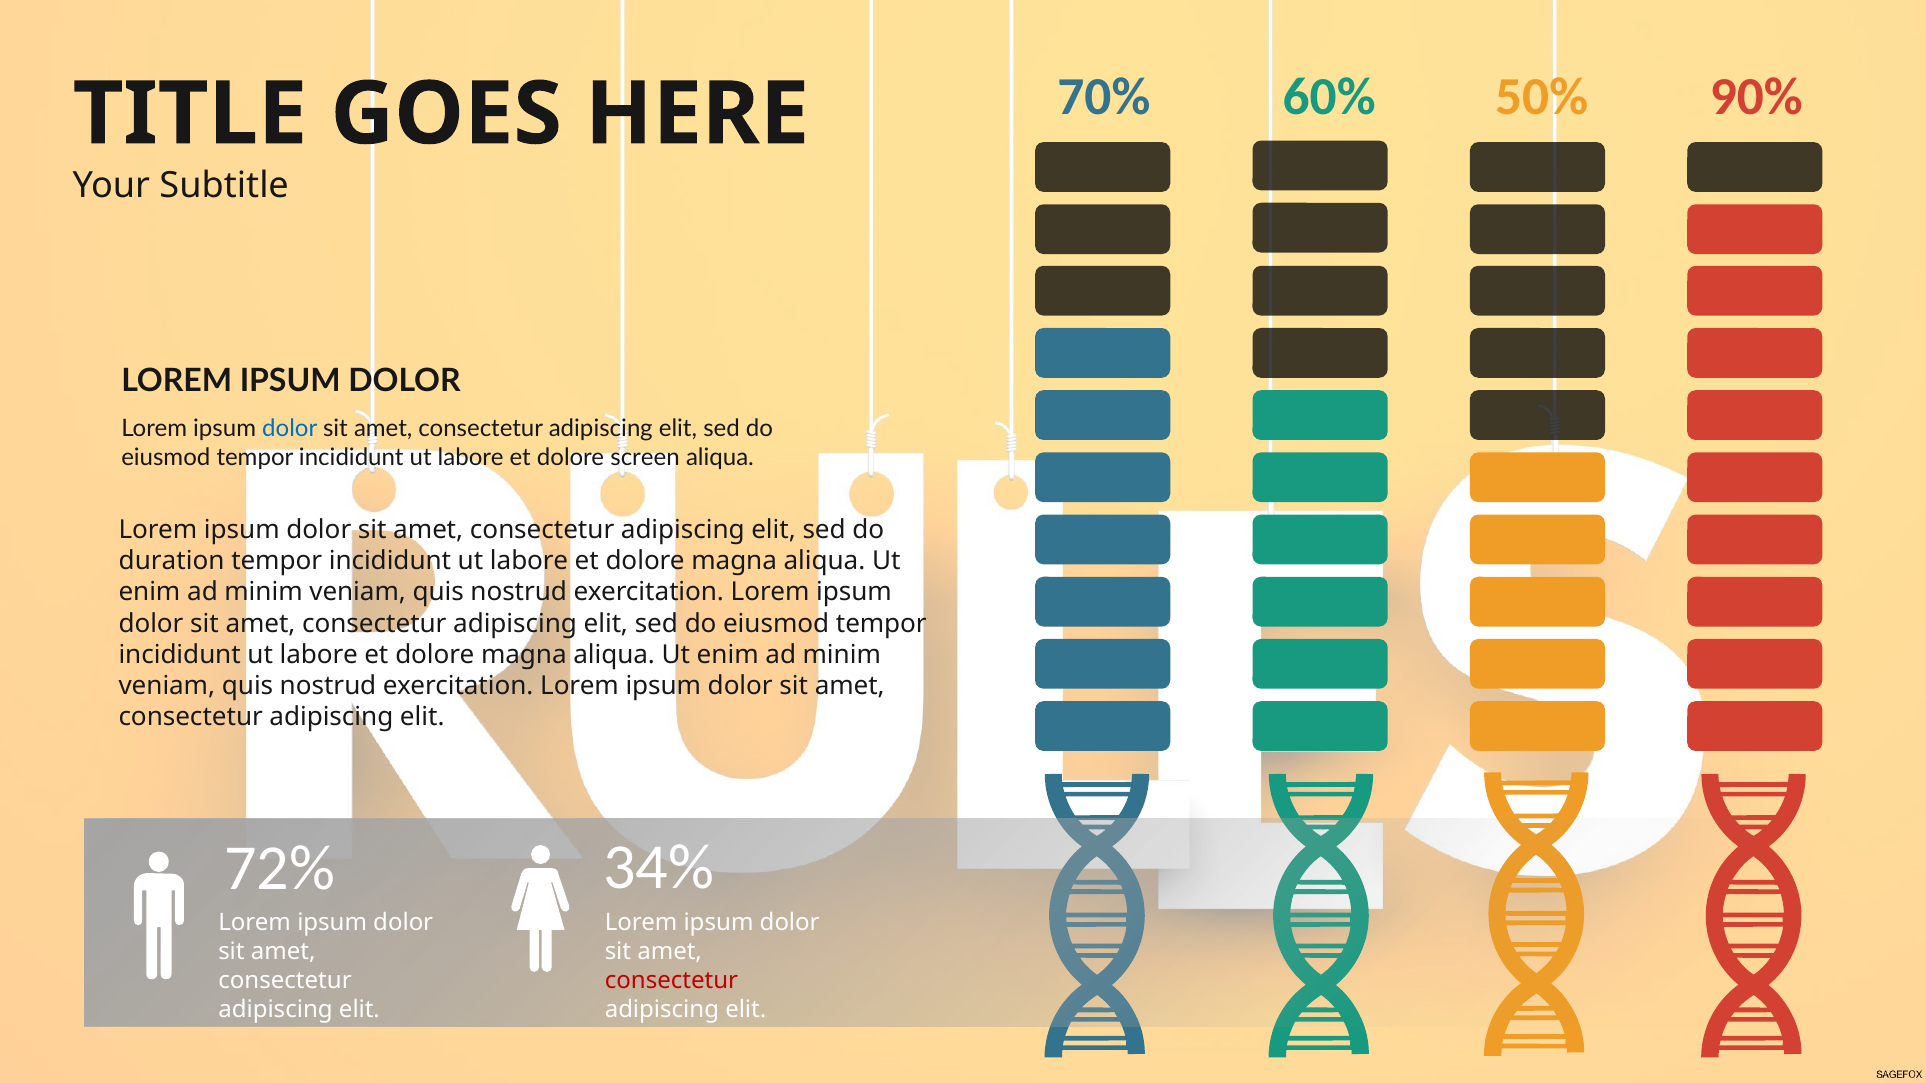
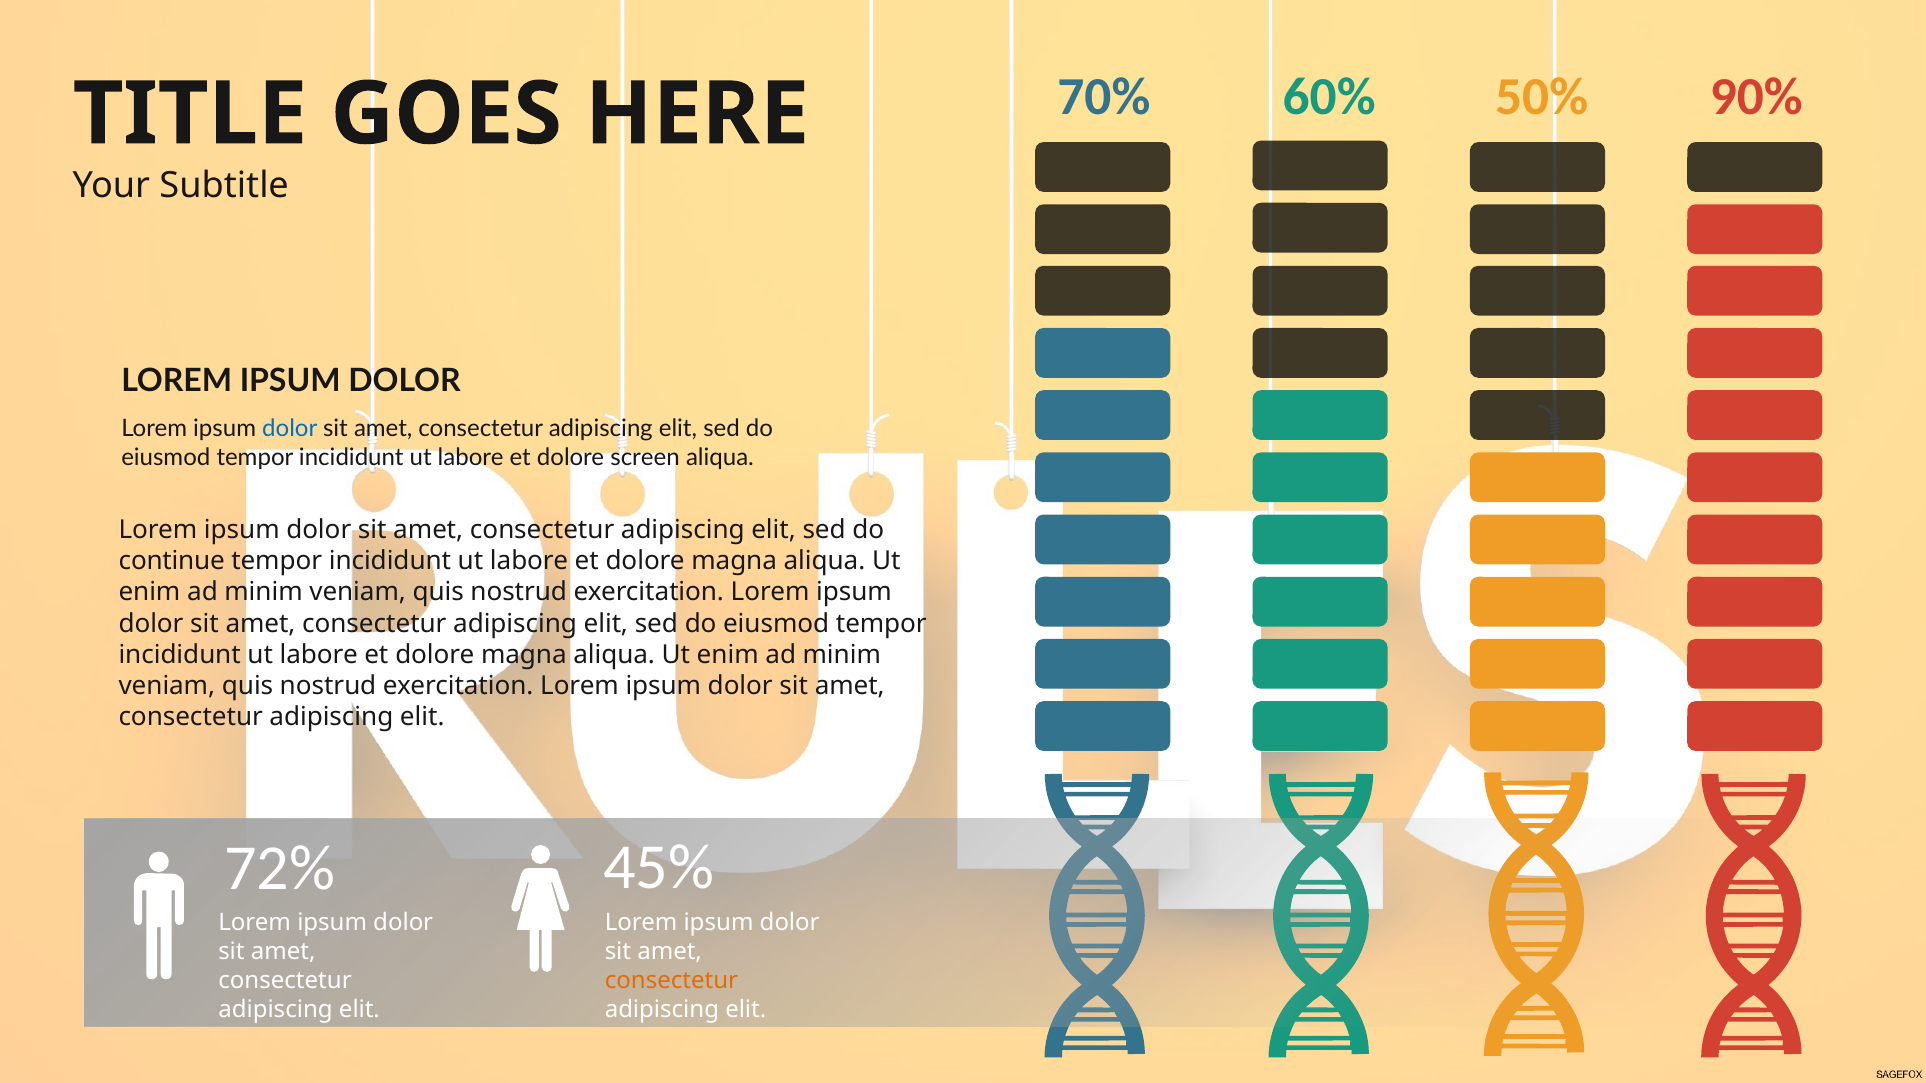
duration: duration -> continue (172, 561)
34%: 34% -> 45% (659, 868)
consectetur colour: red -> orange (672, 981)
